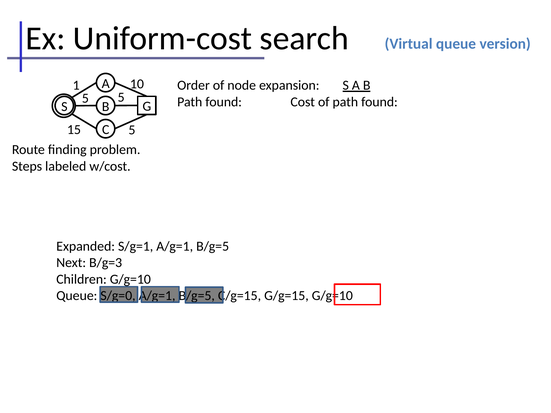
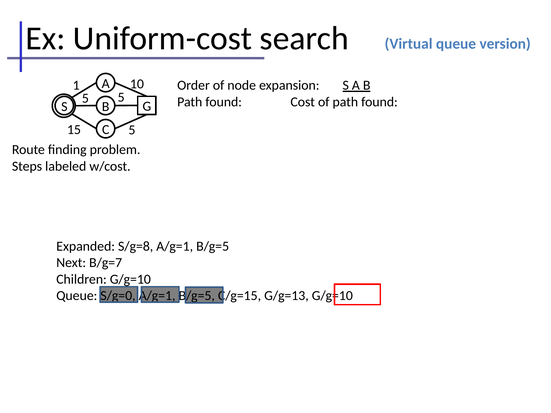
S/g=1: S/g=1 -> S/g=8 (136, 246)
B/g=3: B/g=3 -> B/g=7 (106, 263)
G/g=15: G/g=15 -> G/g=13 (286, 296)
